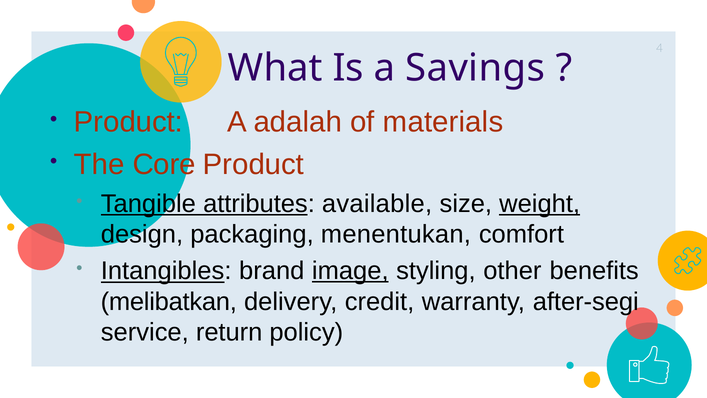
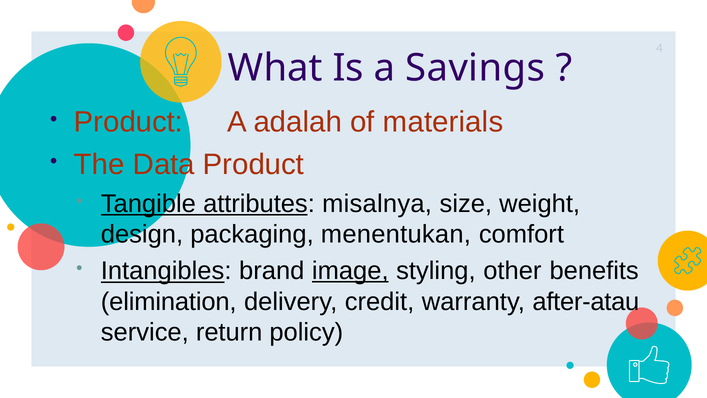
Core: Core -> Data (164, 164)
available: available -> misalnya (377, 203)
weight underline: present -> none (540, 203)
melibatkan: melibatkan -> elimination (169, 301)
after-segi: after-segi -> after-atau (586, 301)
